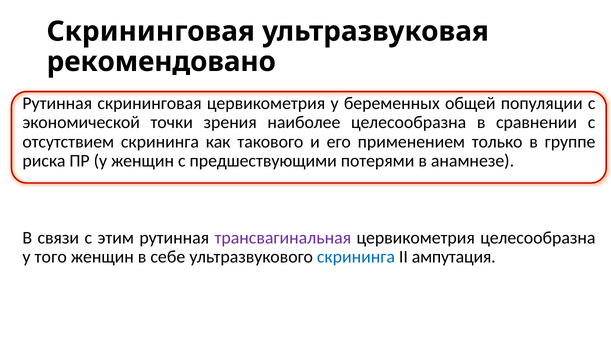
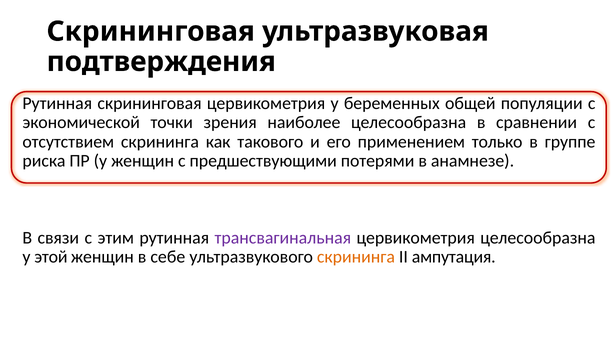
рекомендовано: рекомендовано -> подтверждения (161, 62)
того: того -> этой (51, 257)
скрининга colour: blue -> orange (356, 257)
